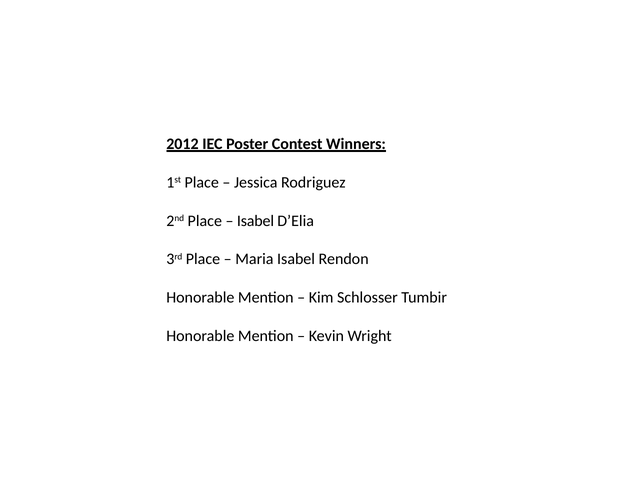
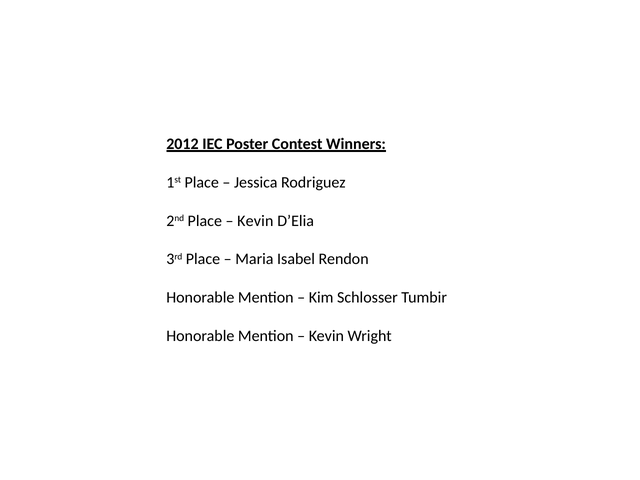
Isabel: Isabel -> Kevin (255, 221)
